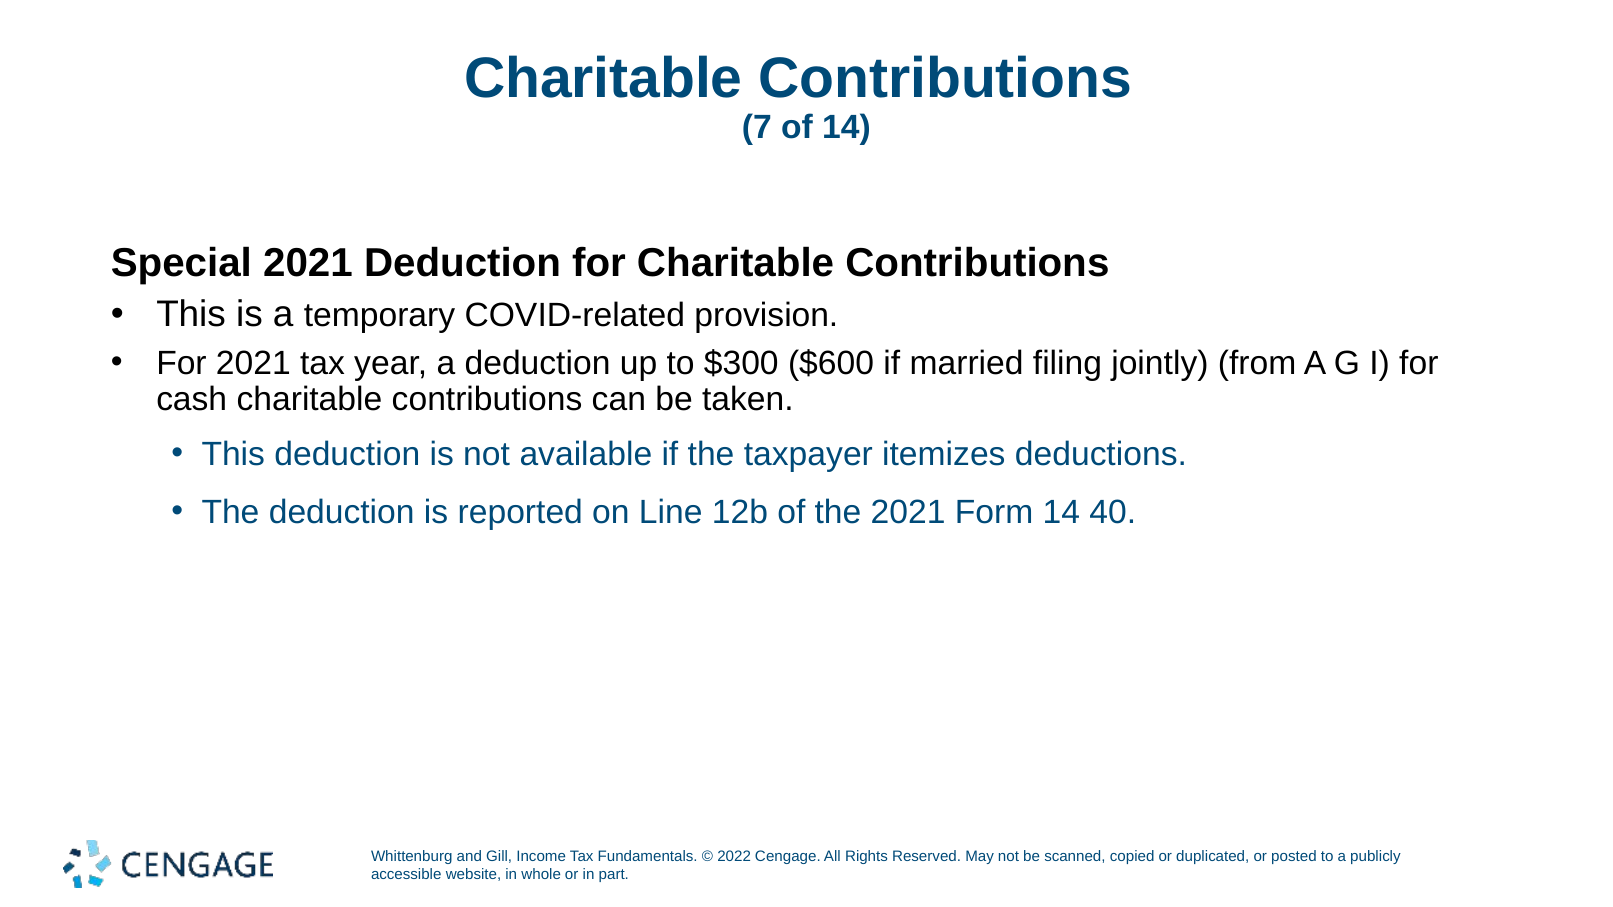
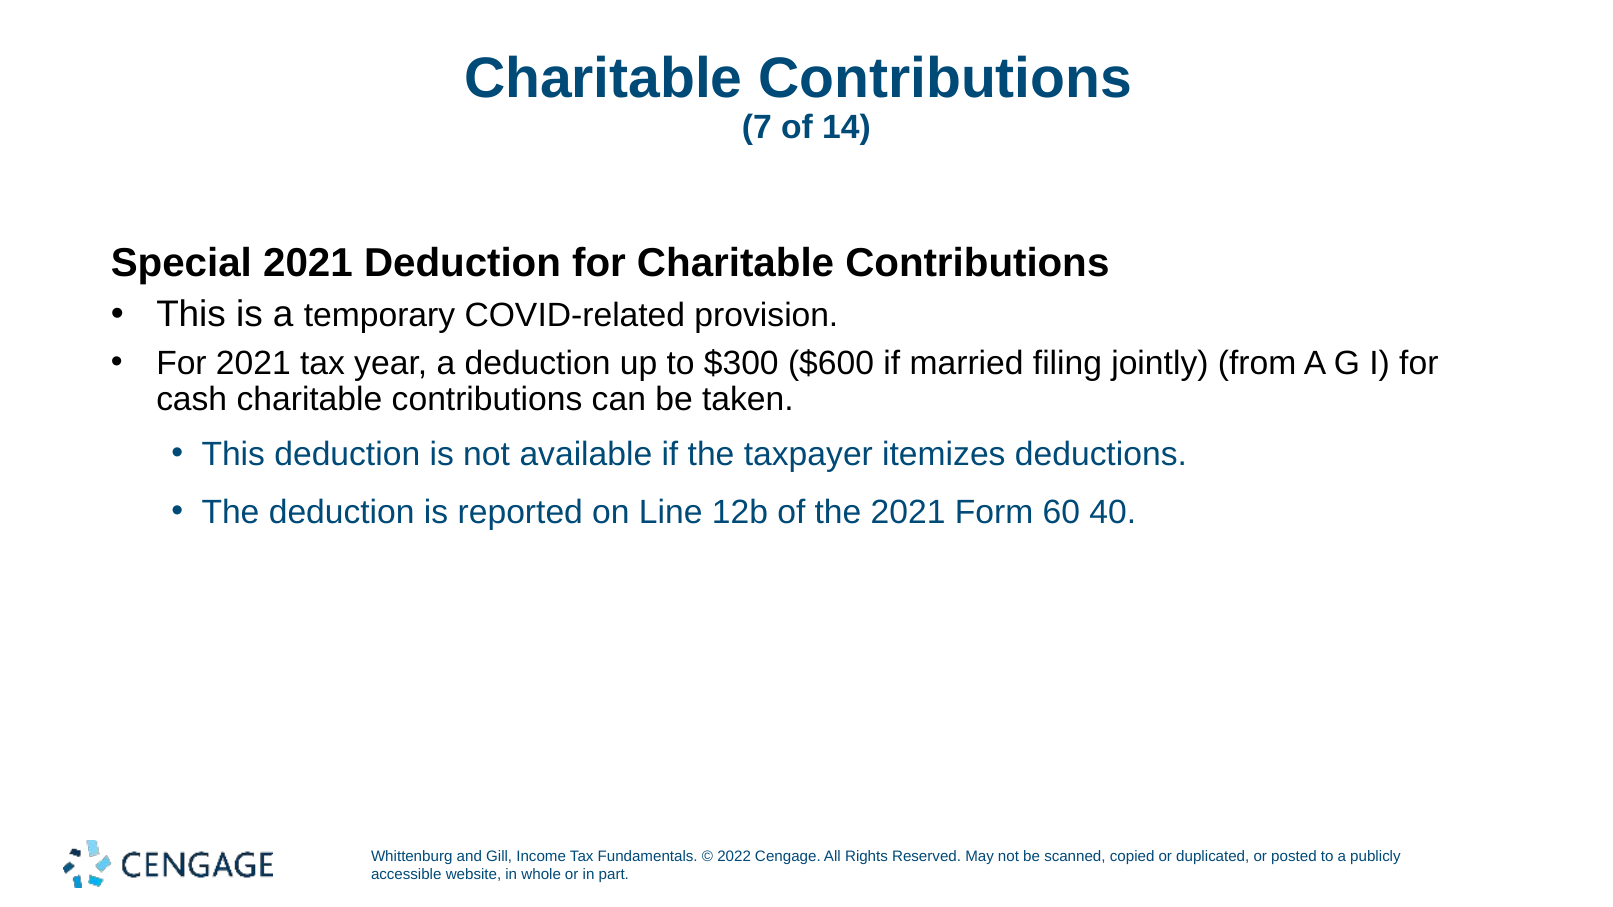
Form 14: 14 -> 60 (1061, 512)
